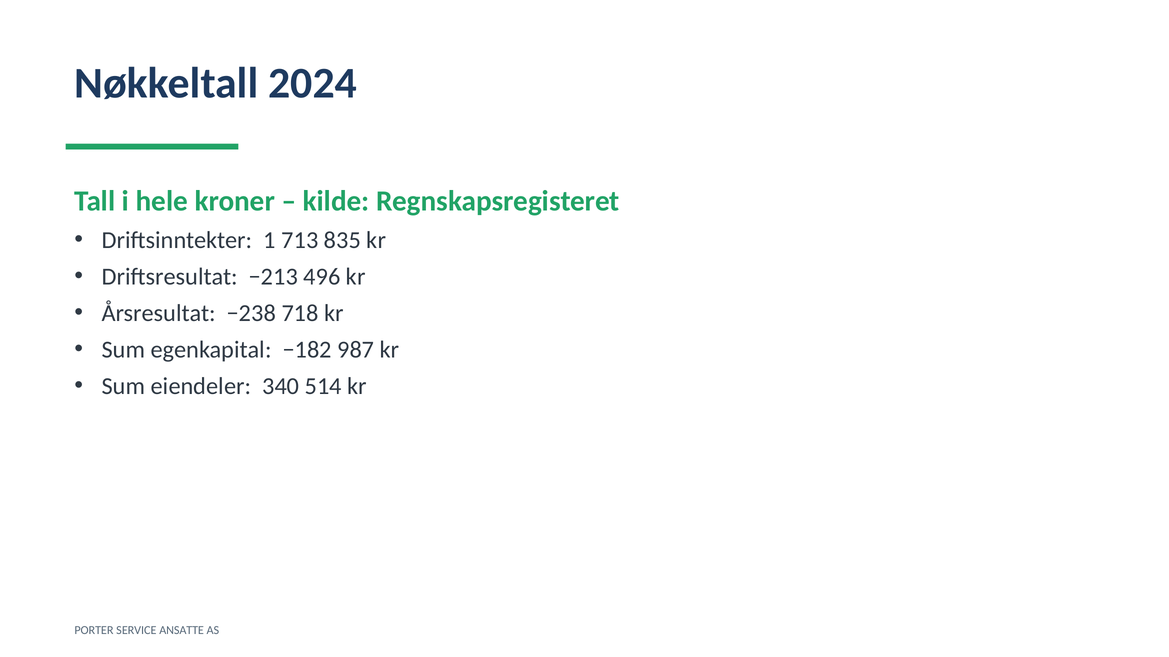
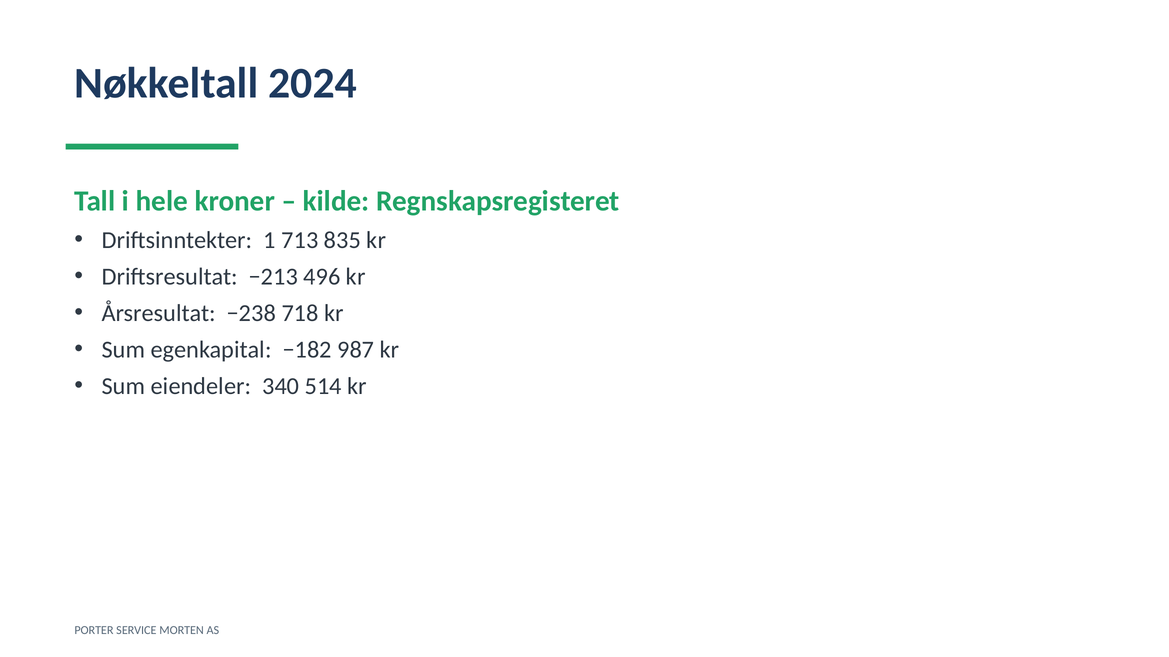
ANSATTE: ANSATTE -> MORTEN (182, 631)
